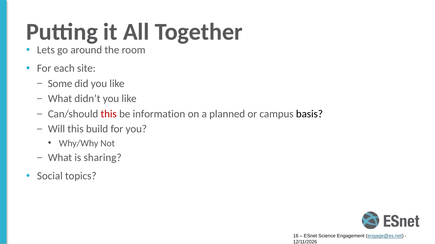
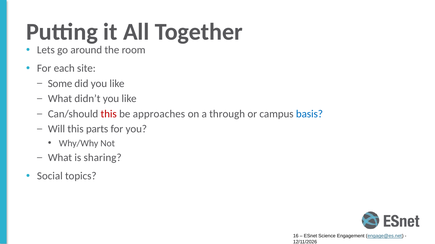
information: information -> approaches (159, 114)
planned: planned -> through (227, 114)
basis colour: black -> blue (309, 114)
build: build -> parts (97, 129)
